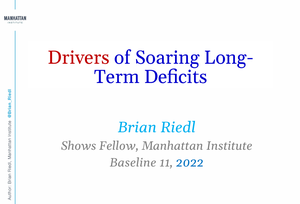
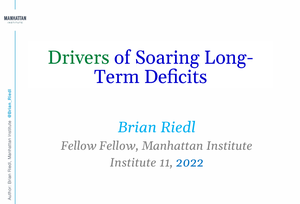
Drivers colour: red -> green (79, 58)
Shows: Shows -> Fellow (79, 146)
Baseline: Baseline -> Institute (133, 163)
